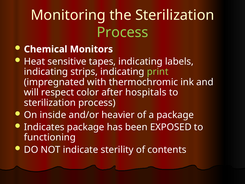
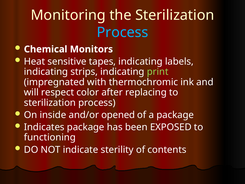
Process colour: light green -> light blue (123, 32)
hospitals: hospitals -> replacing (146, 92)
heavier: heavier -> opened (118, 115)
